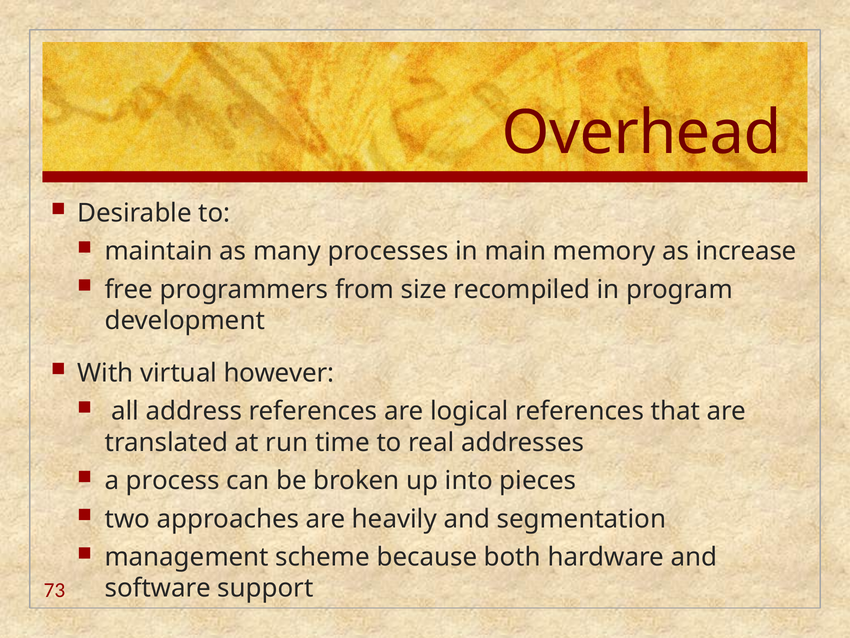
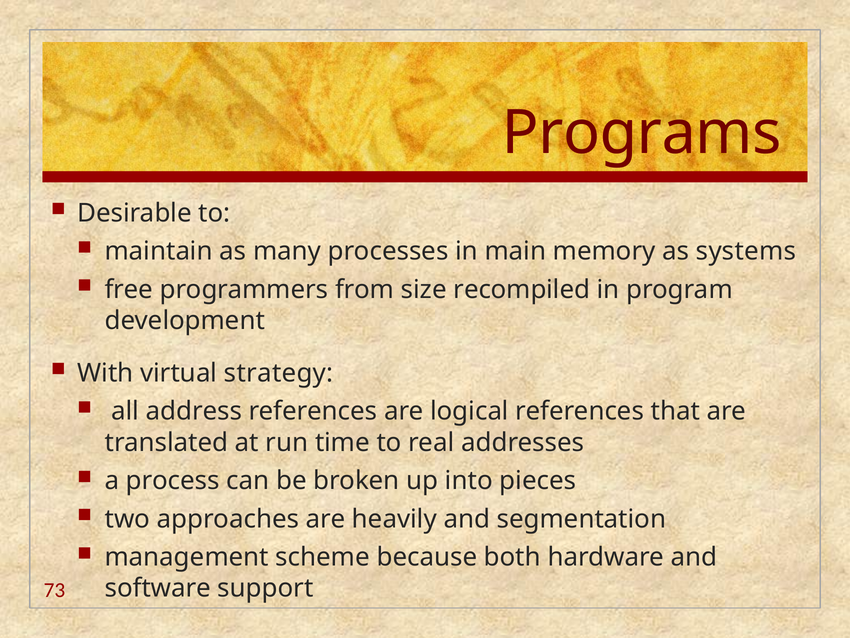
Overhead: Overhead -> Programs (642, 133)
increase: increase -> systems (746, 251)
however: however -> strategy (279, 373)
